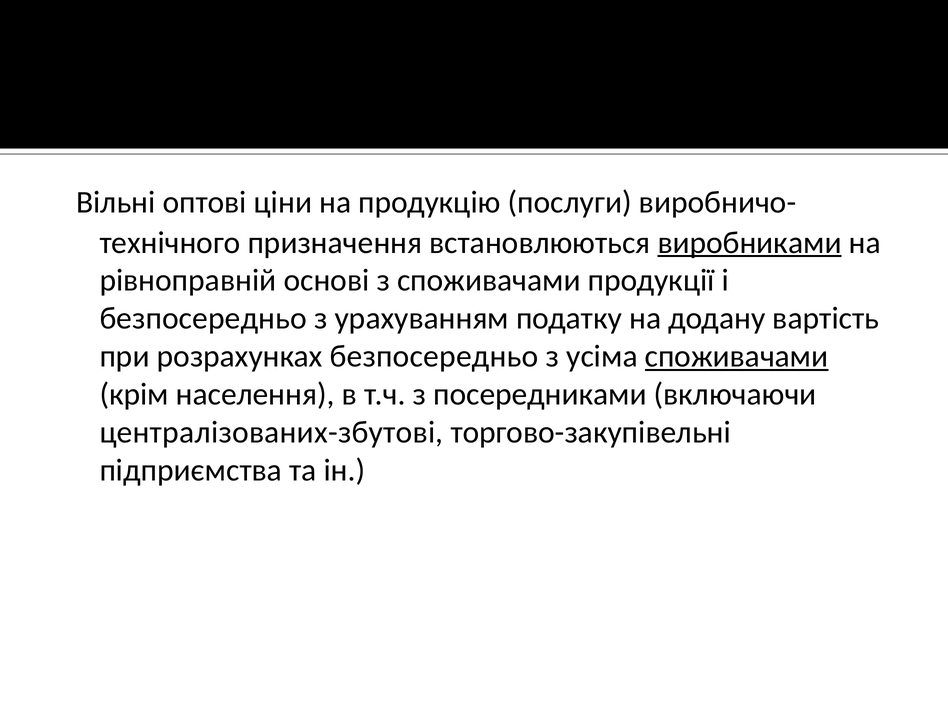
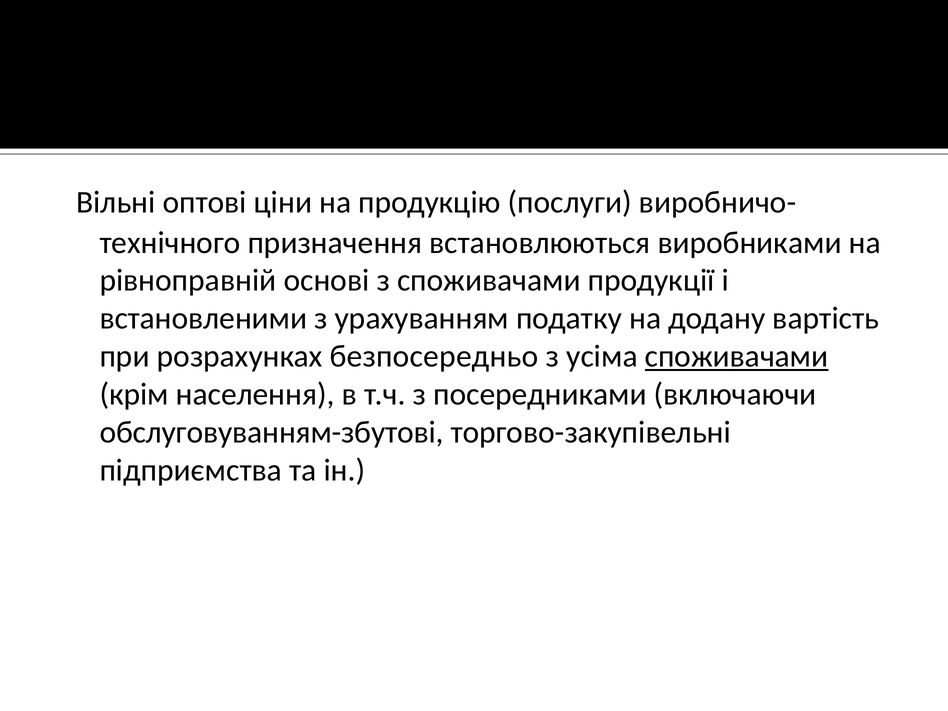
виробниками underline: present -> none (750, 243)
безпосередньо: безпосередньо -> встановленими (203, 318)
централізованих-збутові: централізованих-збутові -> обслуговуванням-збутові (272, 432)
